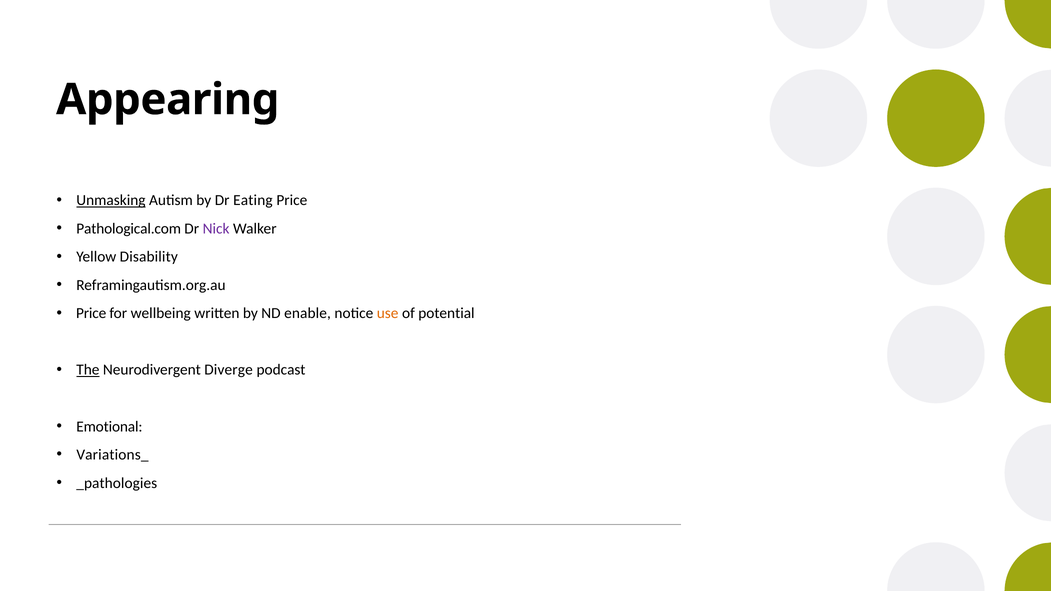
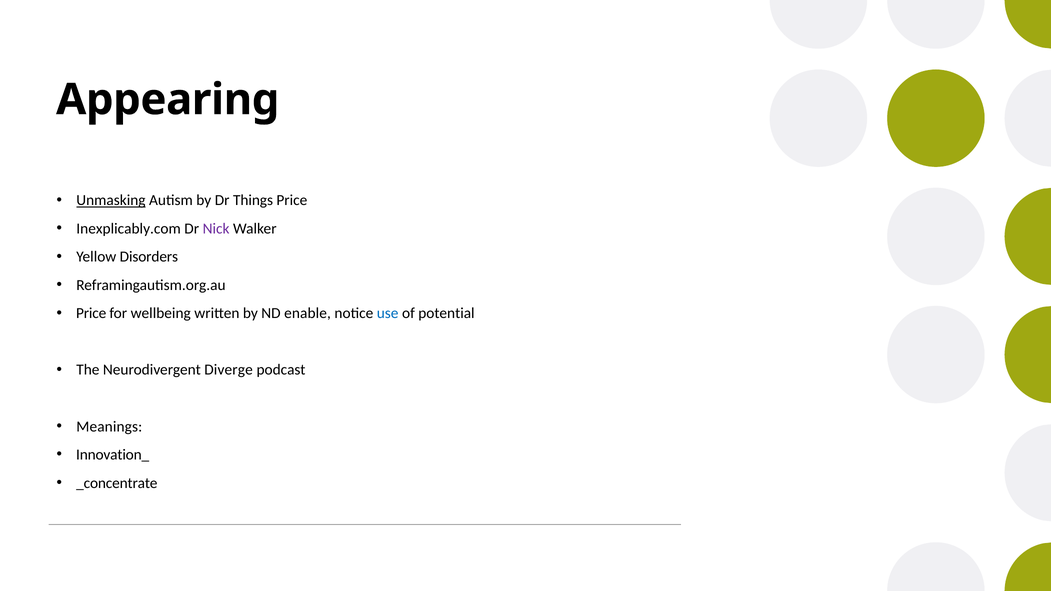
Eating: Eating -> Things (253, 200)
Pathological.com: Pathological.com -> Inexplicably.com (129, 229)
Disability: Disability -> Disorders (149, 257)
use colour: orange -> blue (388, 313)
The underline: present -> none (88, 370)
Emotional: Emotional -> Meanings (109, 427)
Variations_: Variations_ -> Innovation_ (113, 455)
_pathologies: _pathologies -> _concentrate (117, 483)
